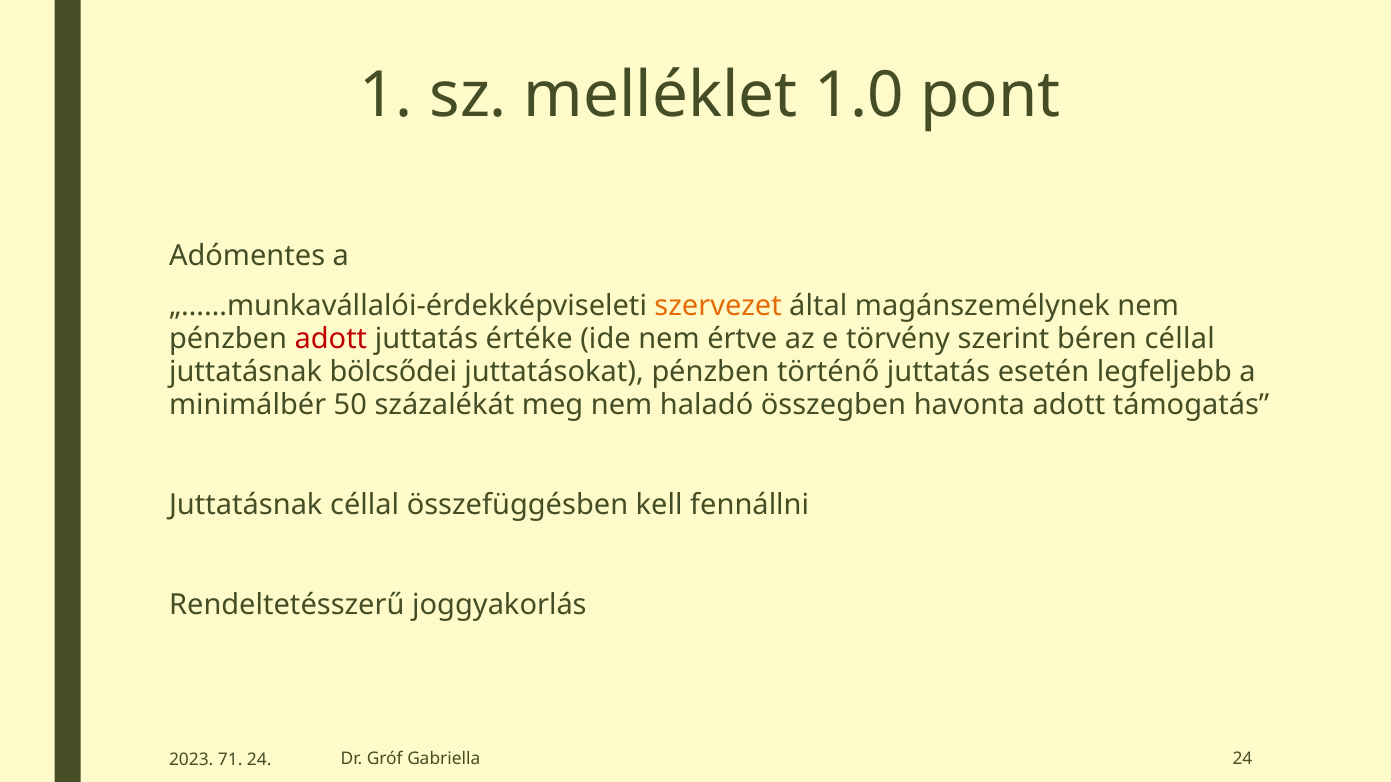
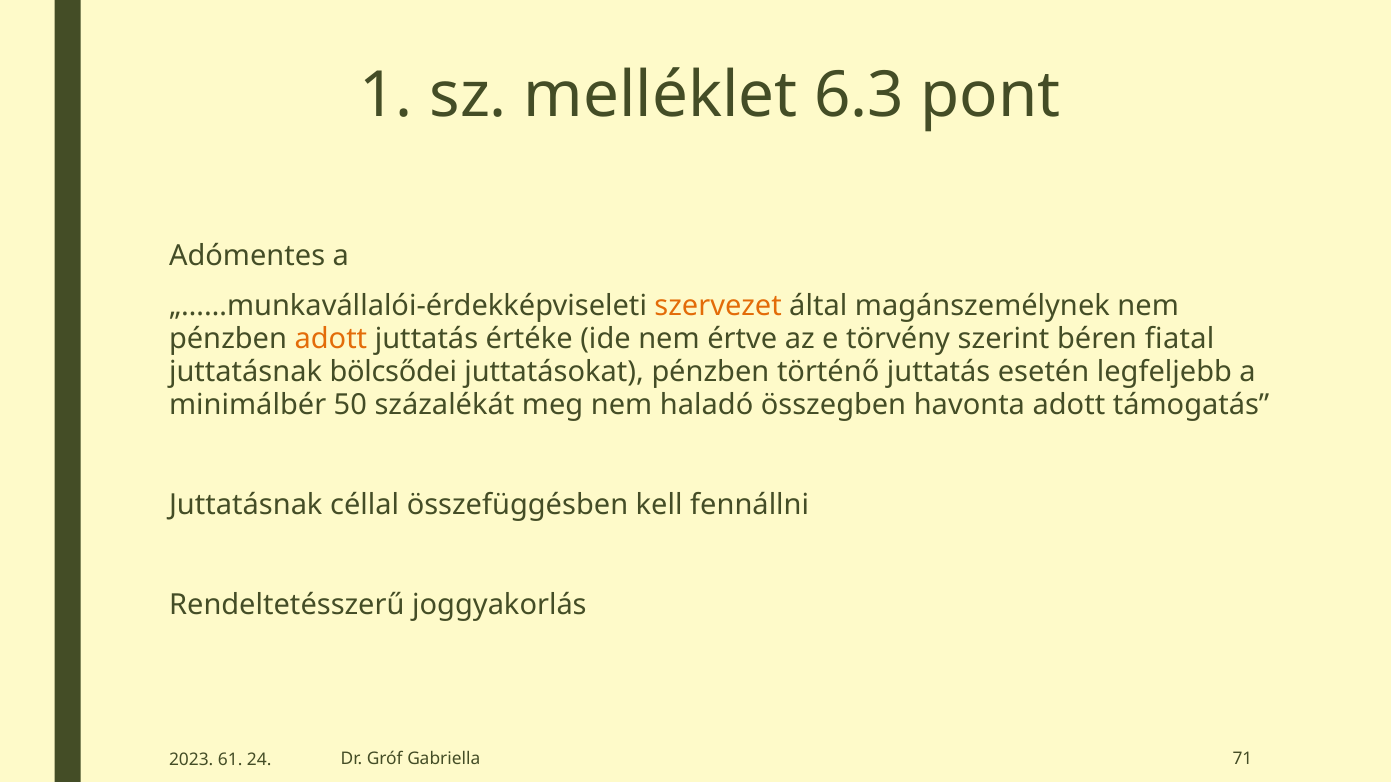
1.0: 1.0 -> 6.3 (859, 95)
adott colour: red -> orange (331, 339)
béren céllal: céllal -> fiatal (1180, 339)
Gabriella 24: 24 -> 71 (1243, 759)
71: 71 -> 61 (230, 761)
